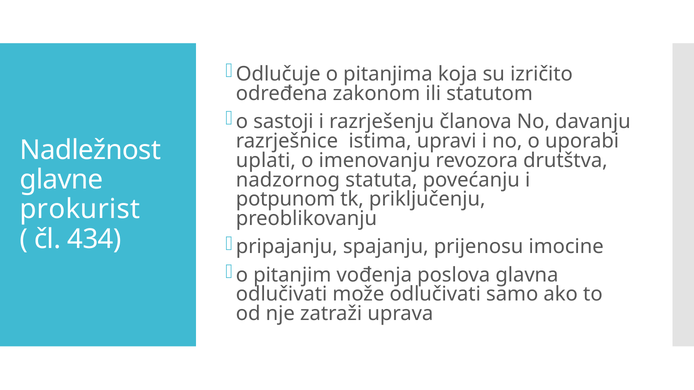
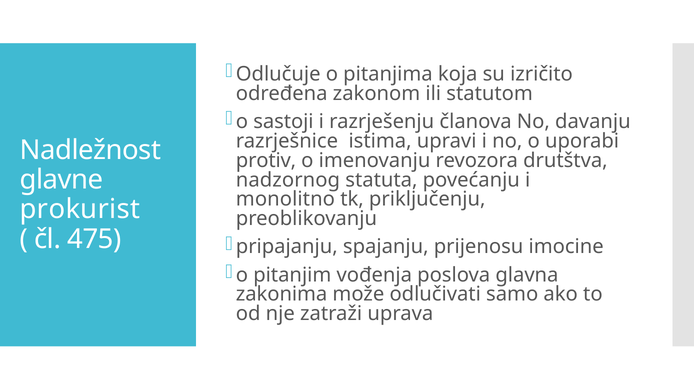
uplati: uplati -> protiv (266, 161)
potpunom: potpunom -> monolitno (285, 199)
434: 434 -> 475 (94, 239)
odlučivati: odlučivati -> zakonima (282, 295)
